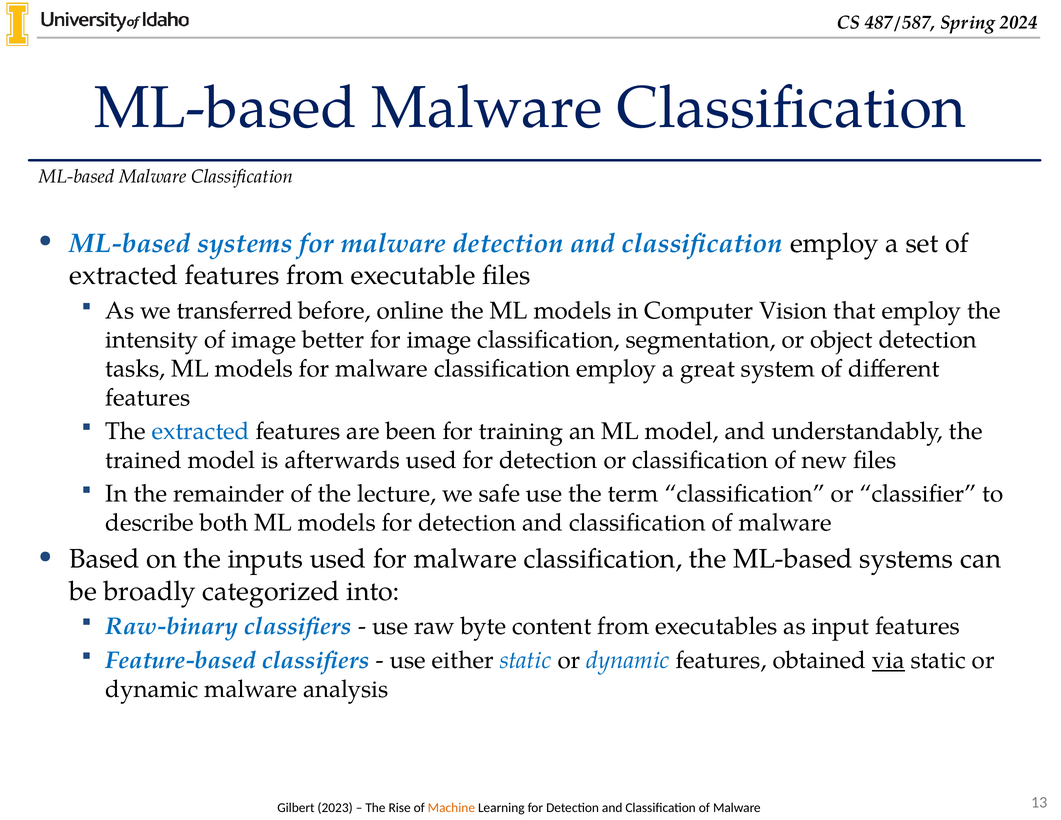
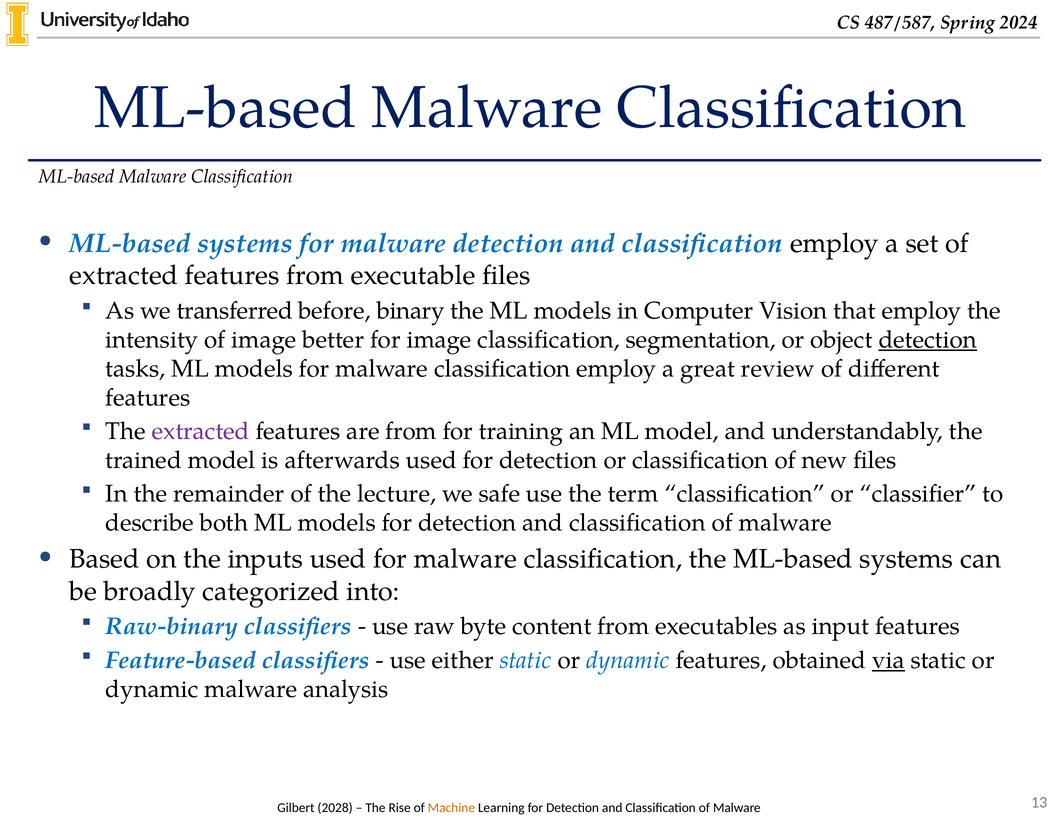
online: online -> binary (411, 311)
detection underline: none -> present (928, 340)
system: system -> review (778, 369)
extracted colour: blue -> purple (201, 431)
are been: been -> from (411, 431)
2023: 2023 -> 2028 (335, 808)
